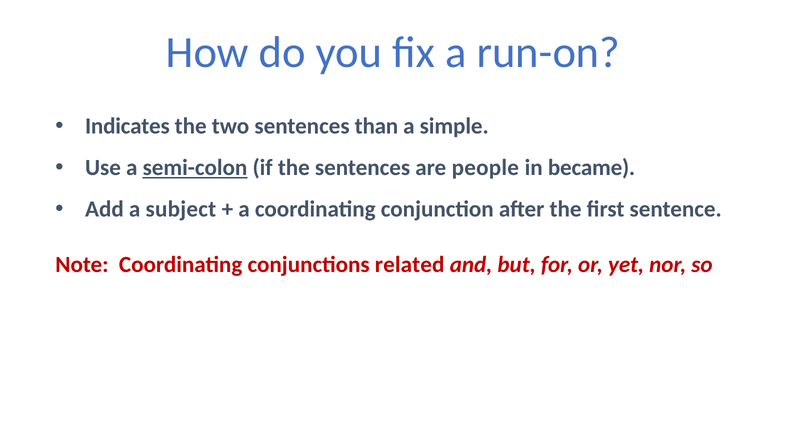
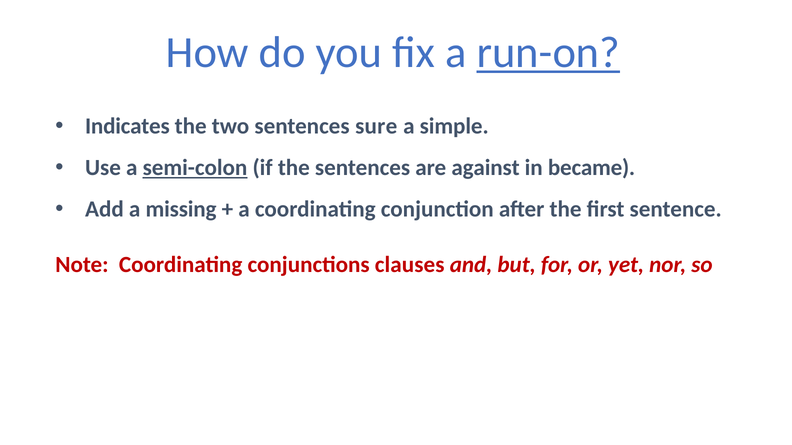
run-on underline: none -> present (548, 53)
than: than -> sure (376, 126)
people: people -> against (486, 168)
subject: subject -> missing (181, 210)
related: related -> clauses (410, 265)
